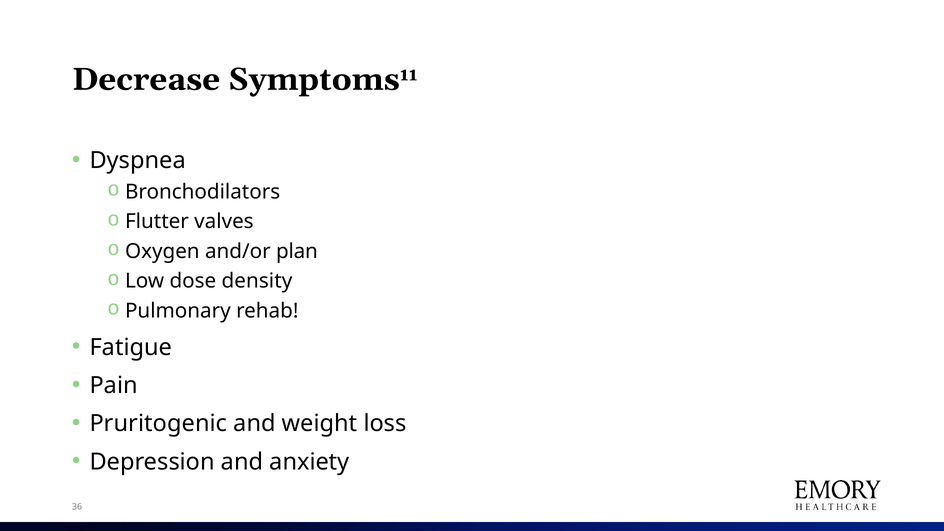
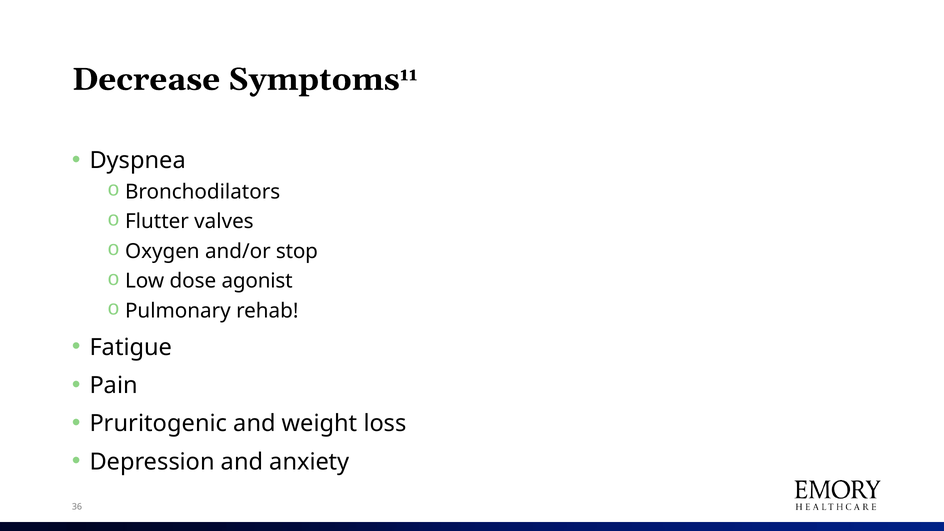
plan: plan -> stop (297, 251)
density: density -> agonist (257, 281)
